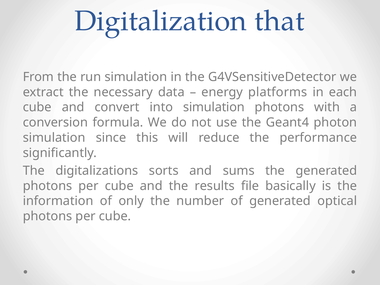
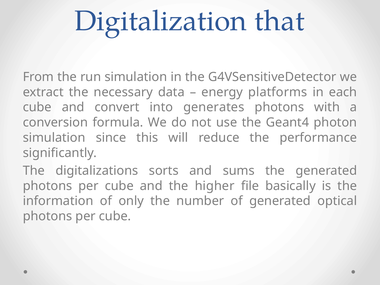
into simulation: simulation -> generates (214, 107)
results: results -> higher (215, 186)
